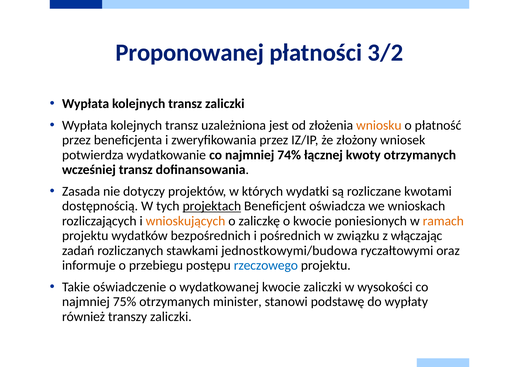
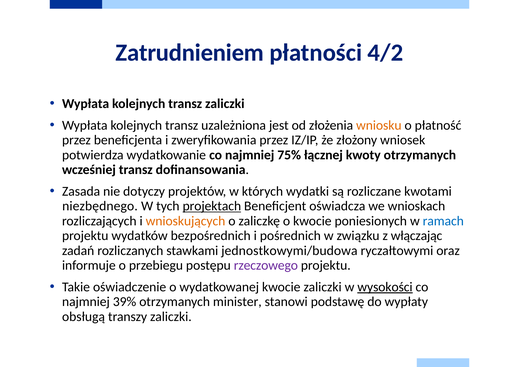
Proponowanej: Proponowanej -> Zatrudnieniem (190, 53)
3/2: 3/2 -> 4/2 (385, 53)
74%: 74% -> 75% (289, 155)
dostępnością: dostępnością -> niezbędnego (100, 206)
ramach colour: orange -> blue (443, 221)
rzeczowego colour: blue -> purple (266, 265)
wysokości underline: none -> present (385, 287)
75%: 75% -> 39% (125, 302)
również: również -> obsługą (84, 317)
